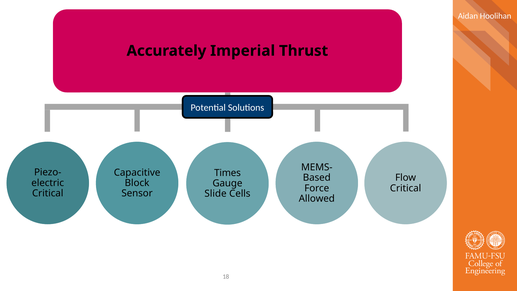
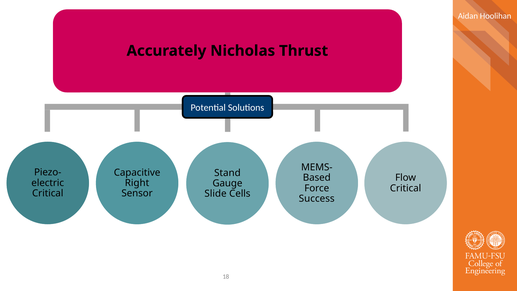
Imperial: Imperial -> Nicholas (243, 51)
Times: Times -> Stand (227, 173)
Block: Block -> Right (137, 183)
Allowed: Allowed -> Success (317, 199)
